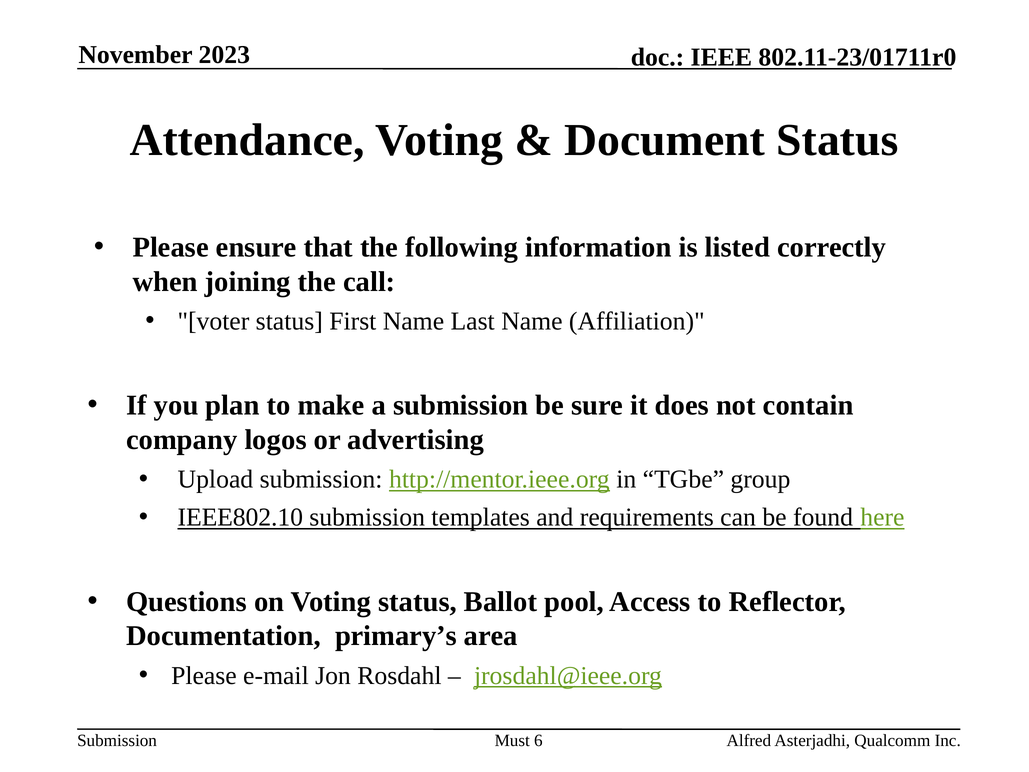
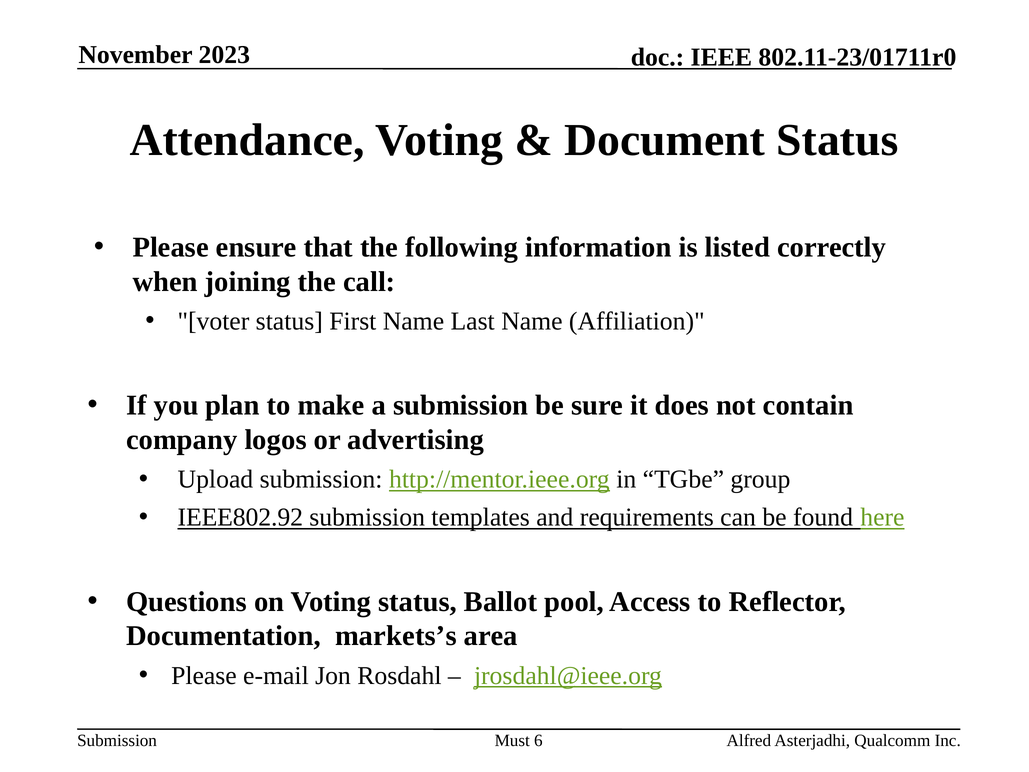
IEEE802.10: IEEE802.10 -> IEEE802.92 (240, 517)
primary’s: primary’s -> markets’s (396, 636)
